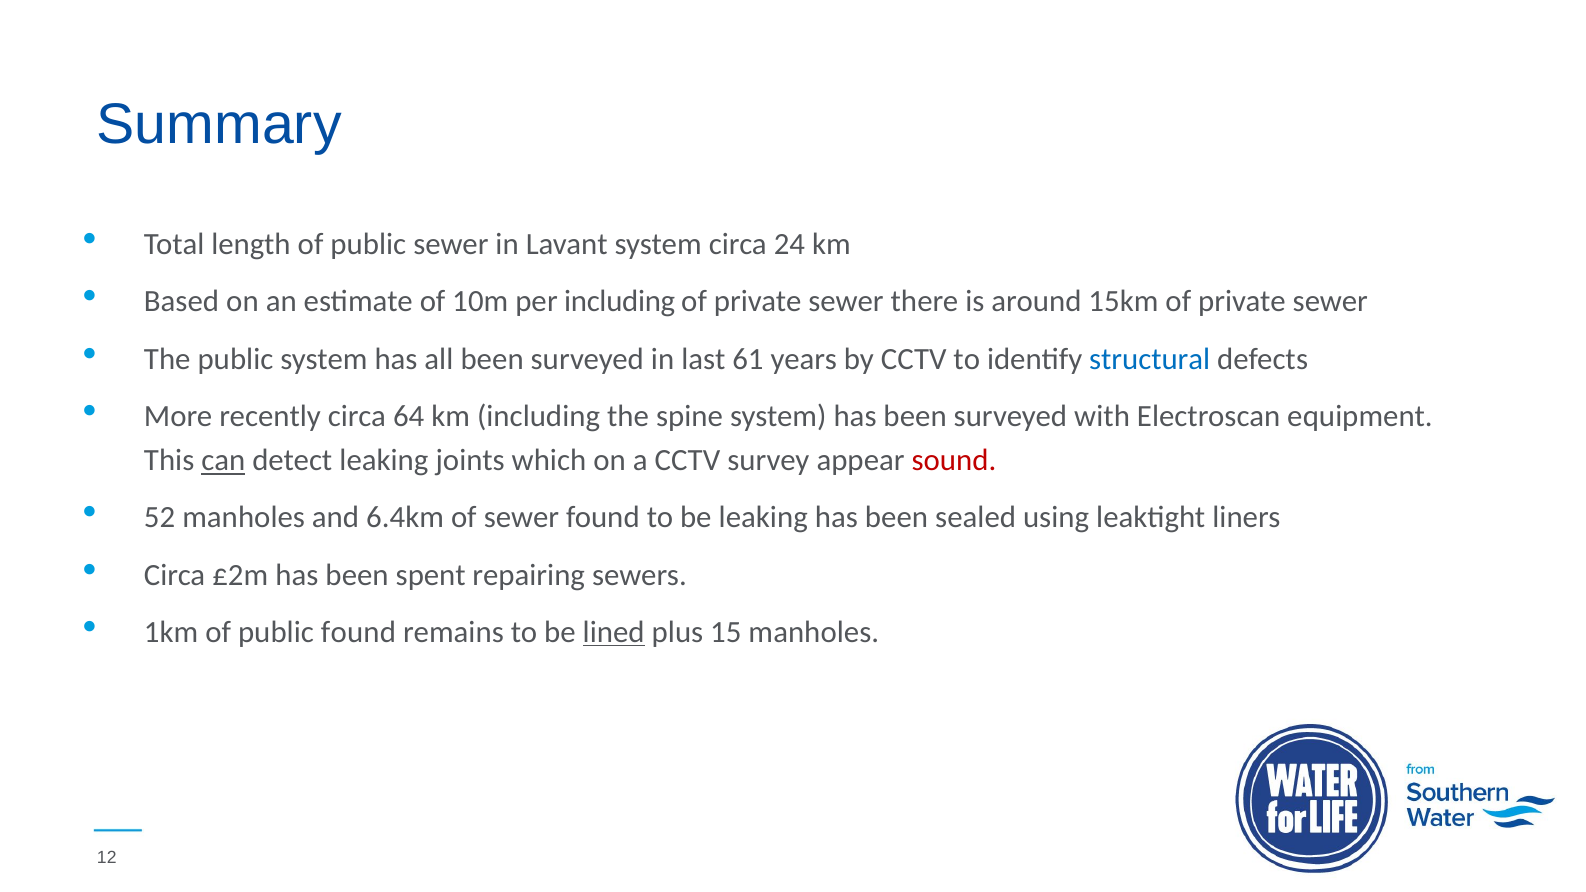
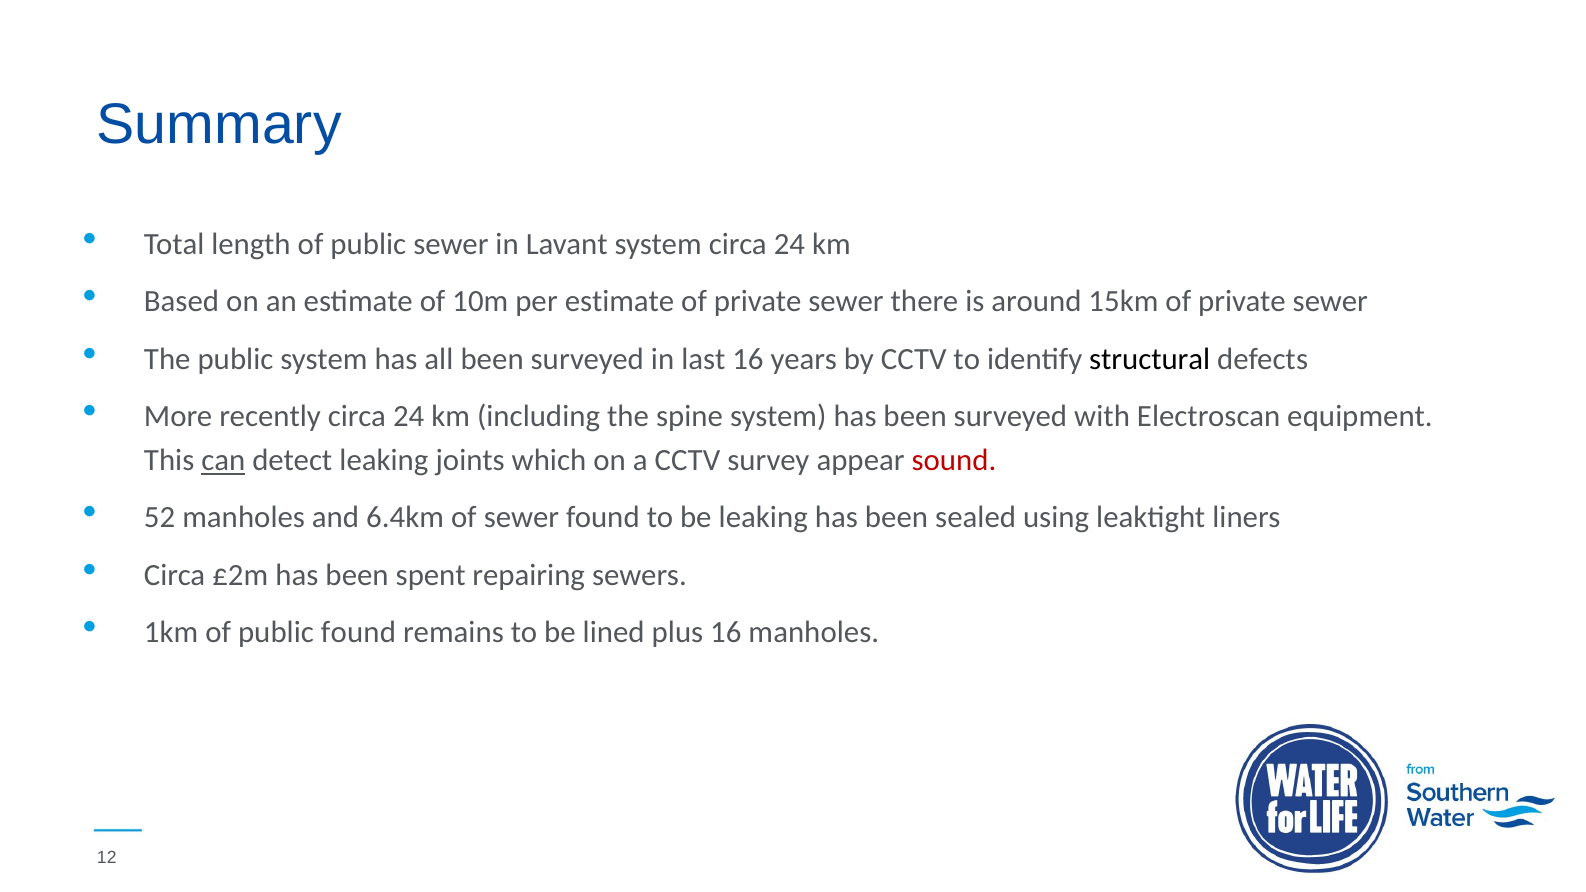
per including: including -> estimate (620, 302)
last 61: 61 -> 16 (748, 359)
structural colour: blue -> black (1150, 359)
recently circa 64: 64 -> 24 (409, 416)
lined underline: present -> none (614, 632)
plus 15: 15 -> 16 (726, 632)
